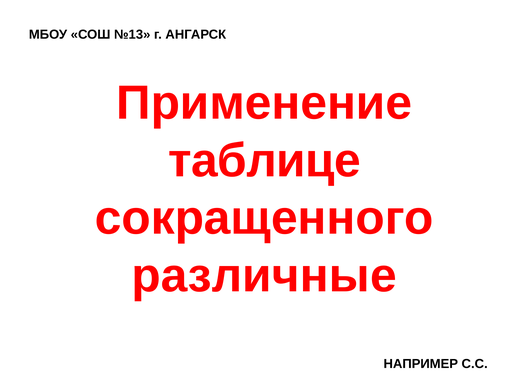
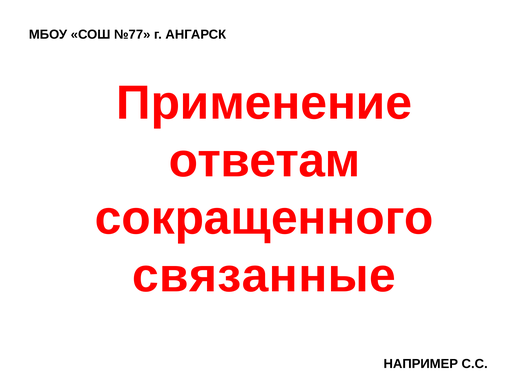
№13: №13 -> №77 (132, 34)
таблице: таблице -> ответам (264, 161)
различные: различные -> связанные (264, 276)
